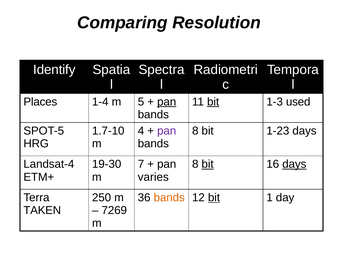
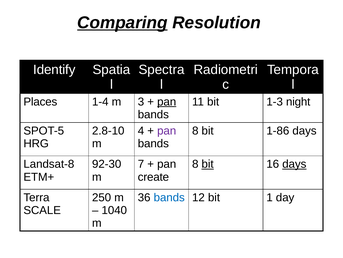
Comparing underline: none -> present (122, 23)
5: 5 -> 3 (141, 101)
bit underline: present -> none (213, 101)
used: used -> night (298, 101)
1.7-10: 1.7-10 -> 2.8-10 (108, 130)
1-23: 1-23 -> 1-86 (278, 130)
Landsat-4: Landsat-4 -> Landsat-8 (49, 164)
19-30: 19-30 -> 92-30 (107, 164)
varies: varies -> create (153, 176)
bands colour: orange -> blue (169, 197)
bit underline: present -> none (214, 197)
TAKEN: TAKEN -> SCALE (42, 210)
7269: 7269 -> 1040 (114, 210)
